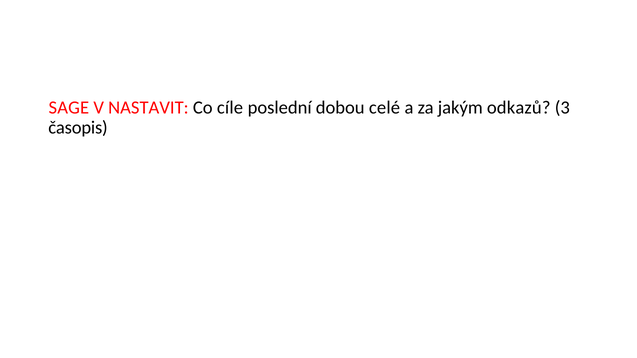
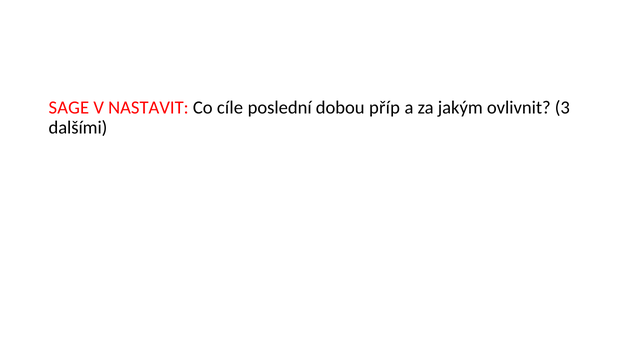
celé: celé -> příp (385, 108)
odkazů: odkazů -> ovlivnit (519, 108)
časopis: časopis -> dalšími (78, 128)
